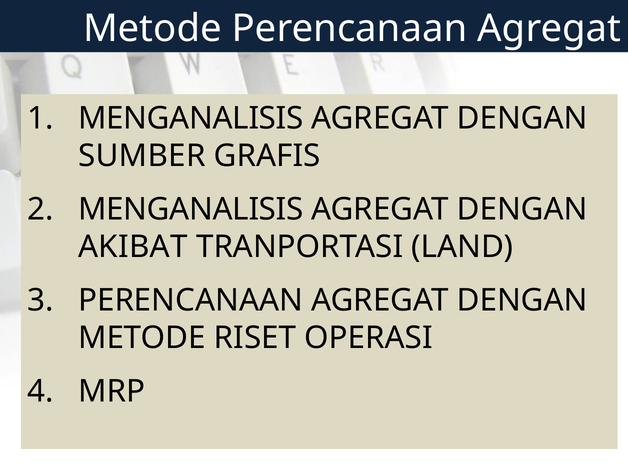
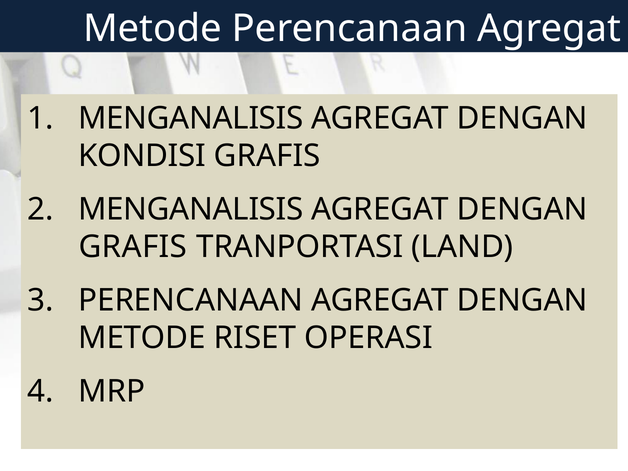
SUMBER: SUMBER -> KONDISI (142, 156)
AKIBAT: AKIBAT -> GRAFIS (133, 247)
